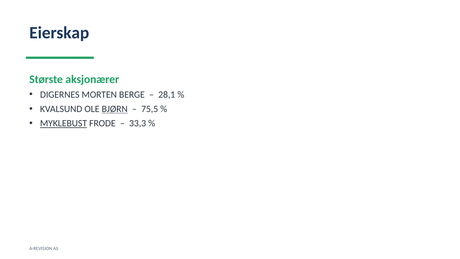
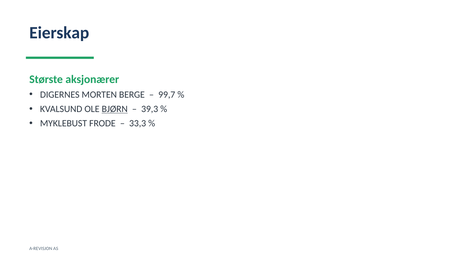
28,1: 28,1 -> 99,7 (167, 95)
75,5: 75,5 -> 39,3 (150, 109)
MYKLEBUST underline: present -> none (64, 123)
